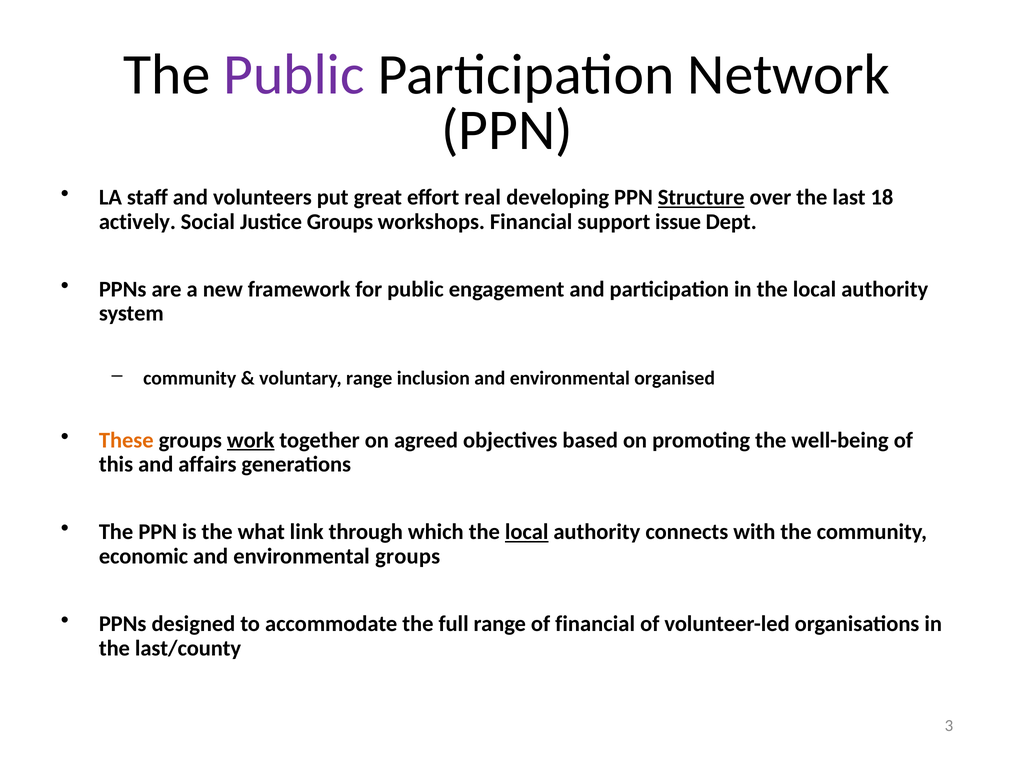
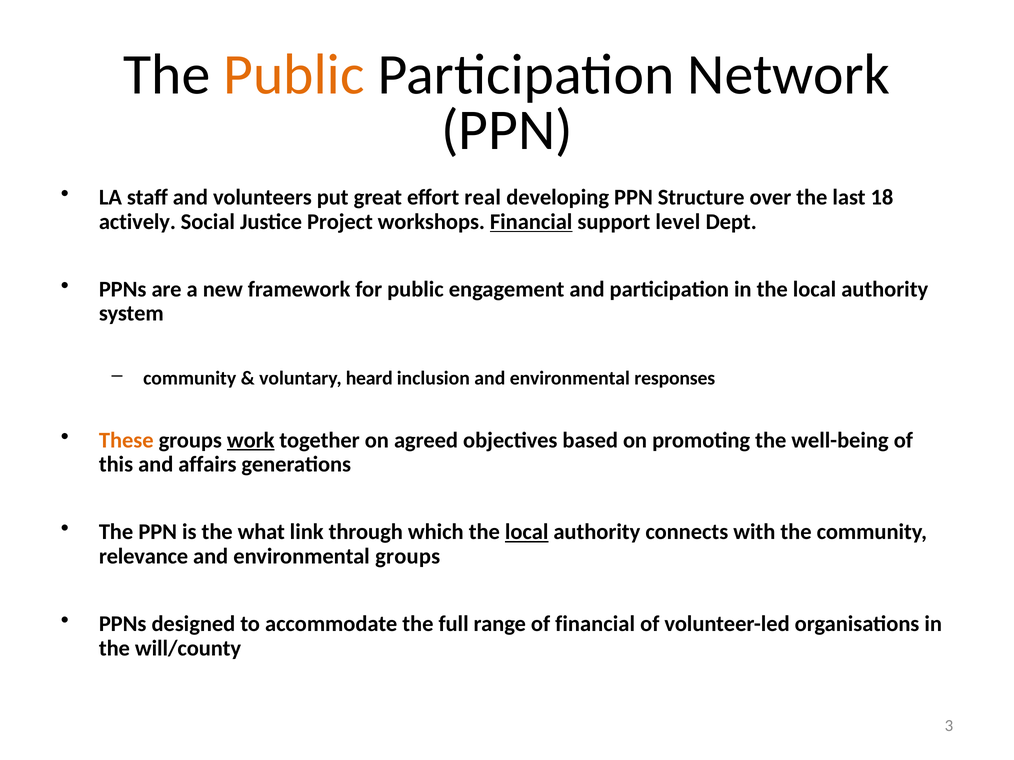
Public colour: purple -> orange (294, 75)
Structure underline: present -> none (701, 198)
Justice Groups: Groups -> Project (340, 222)
Financial underline: none -> present (531, 222)
issue: issue -> level (678, 222)
voluntary range: range -> heard (369, 378)
organised: organised -> responses (675, 378)
economic: economic -> relevance (144, 557)
last/county: last/county -> will/county (188, 649)
